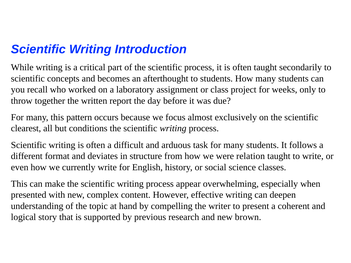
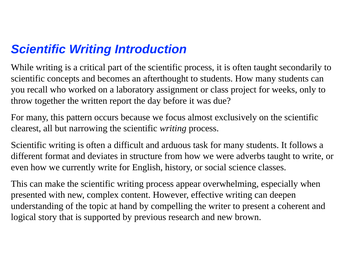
conditions: conditions -> narrowing (88, 129)
relation: relation -> adverbs (251, 156)
